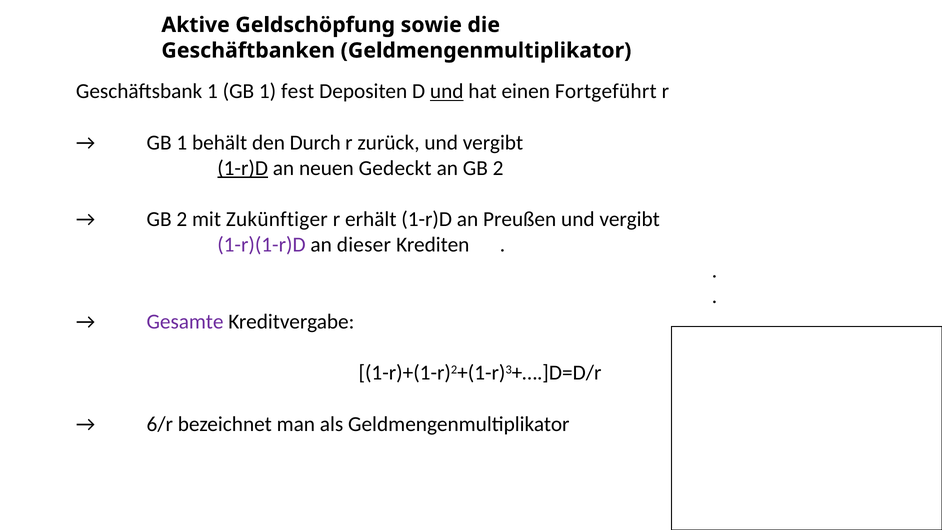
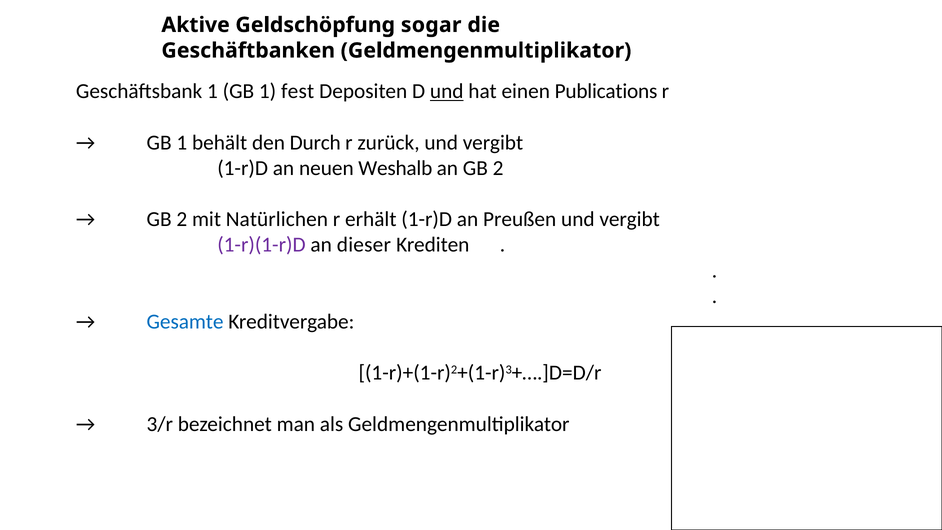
sowie: sowie -> sogar (431, 25)
Fortgeführt: Fortgeführt -> Publications (606, 91)
1-r)D underline: present -> none (243, 168)
Gedeckt: Gedeckt -> Weshalb (395, 168)
Zukünftiger: Zukünftiger -> Natürlichen (277, 219)
Gesamte colour: purple -> blue (185, 322)
6/r: 6/r -> 3/r (160, 424)
